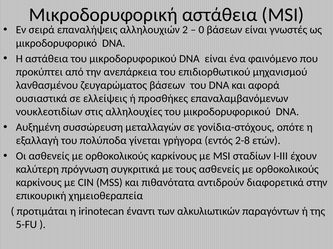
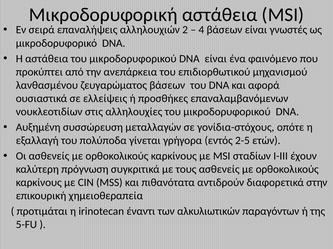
0: 0 -> 4 (201, 30)
2-8: 2-8 -> 2-5 (242, 141)
